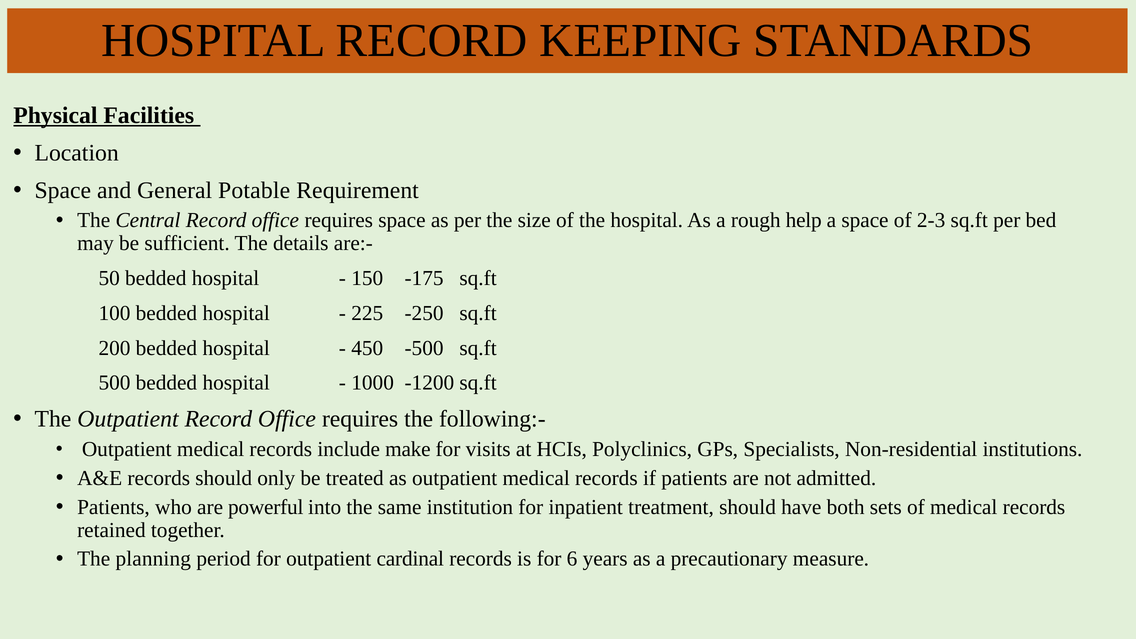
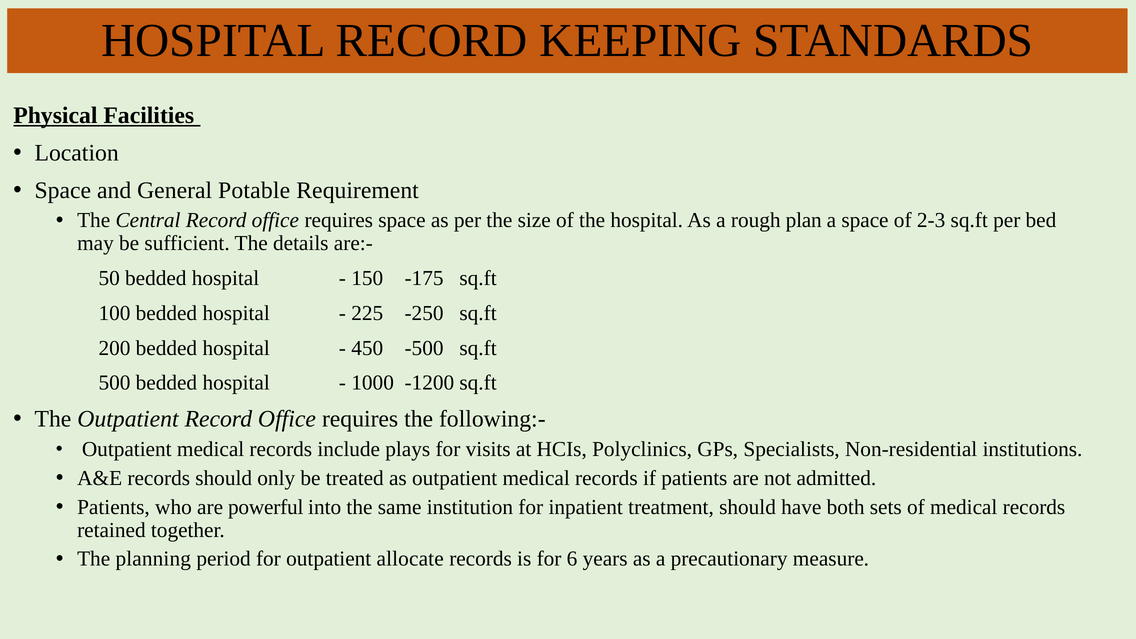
help: help -> plan (804, 220)
make: make -> plays (408, 449)
cardinal: cardinal -> allocate (410, 559)
